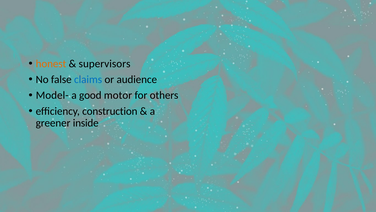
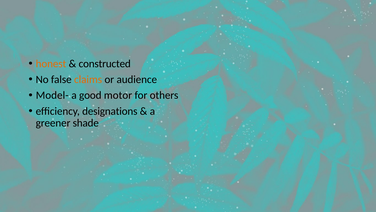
supervisors: supervisors -> constructed (105, 64)
claims colour: blue -> orange (88, 79)
construction: construction -> designations (110, 111)
inside: inside -> shade (86, 123)
